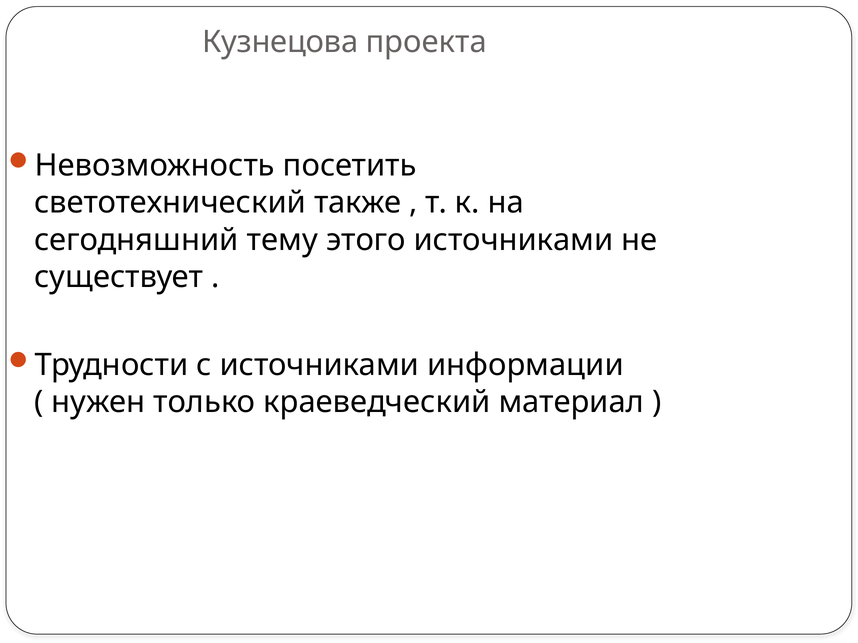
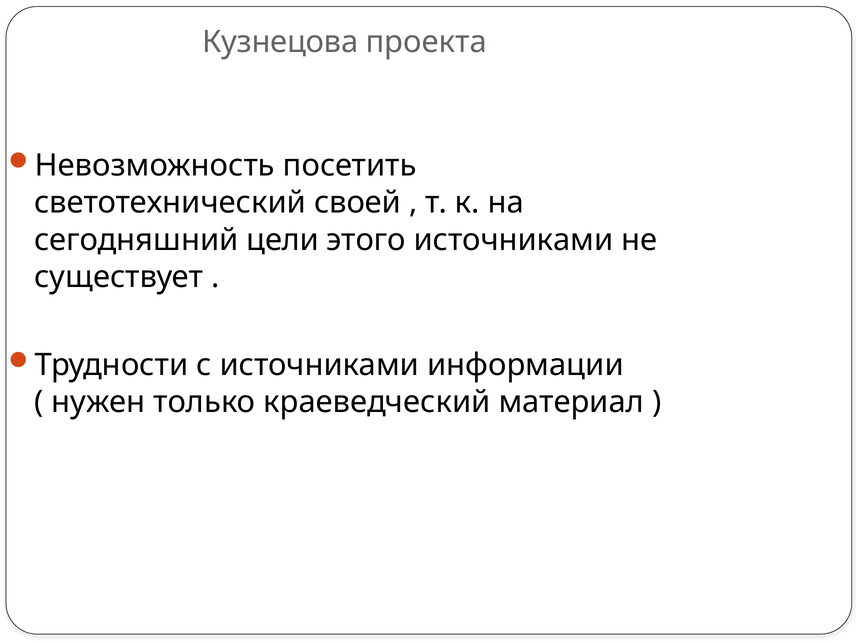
также: также -> своей (358, 203)
тему: тему -> цели (283, 240)
